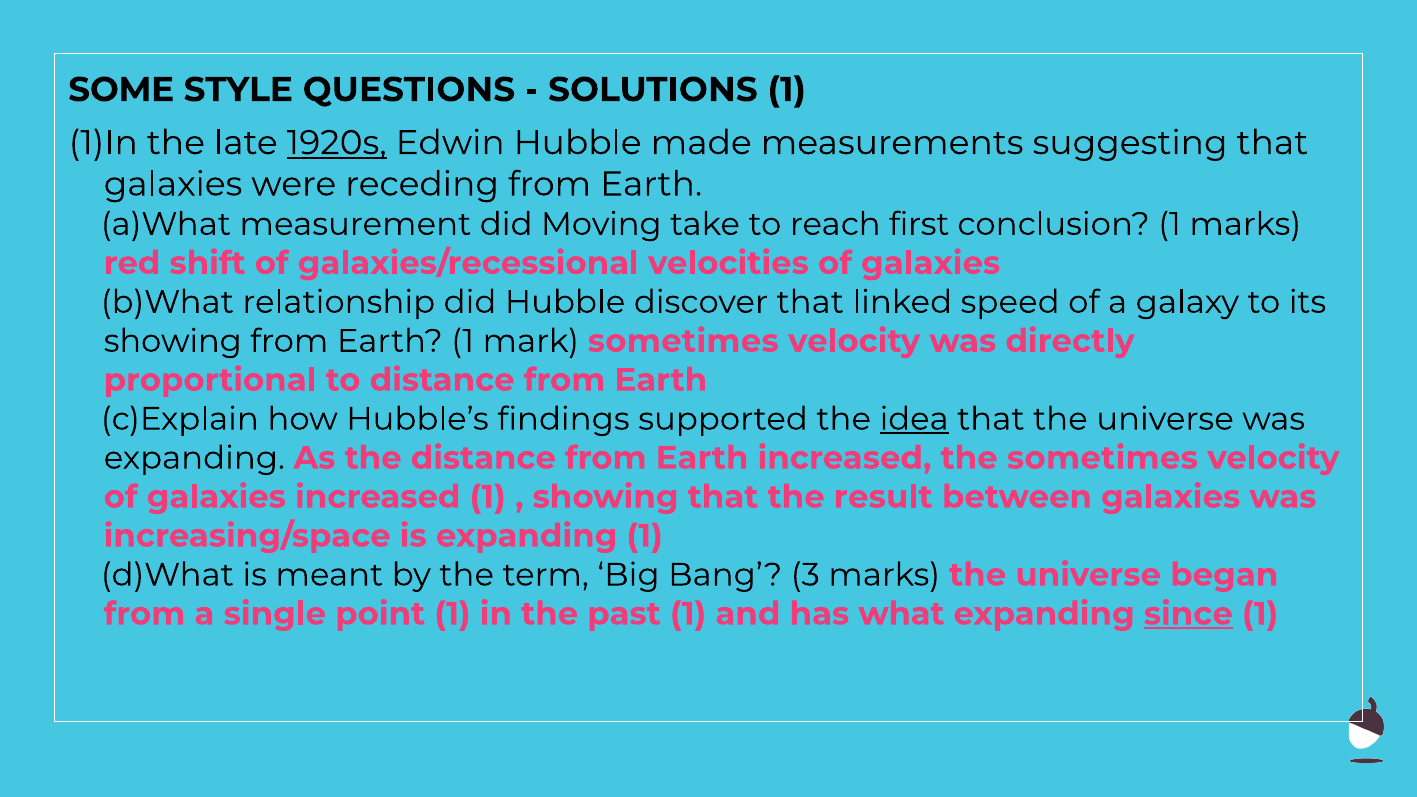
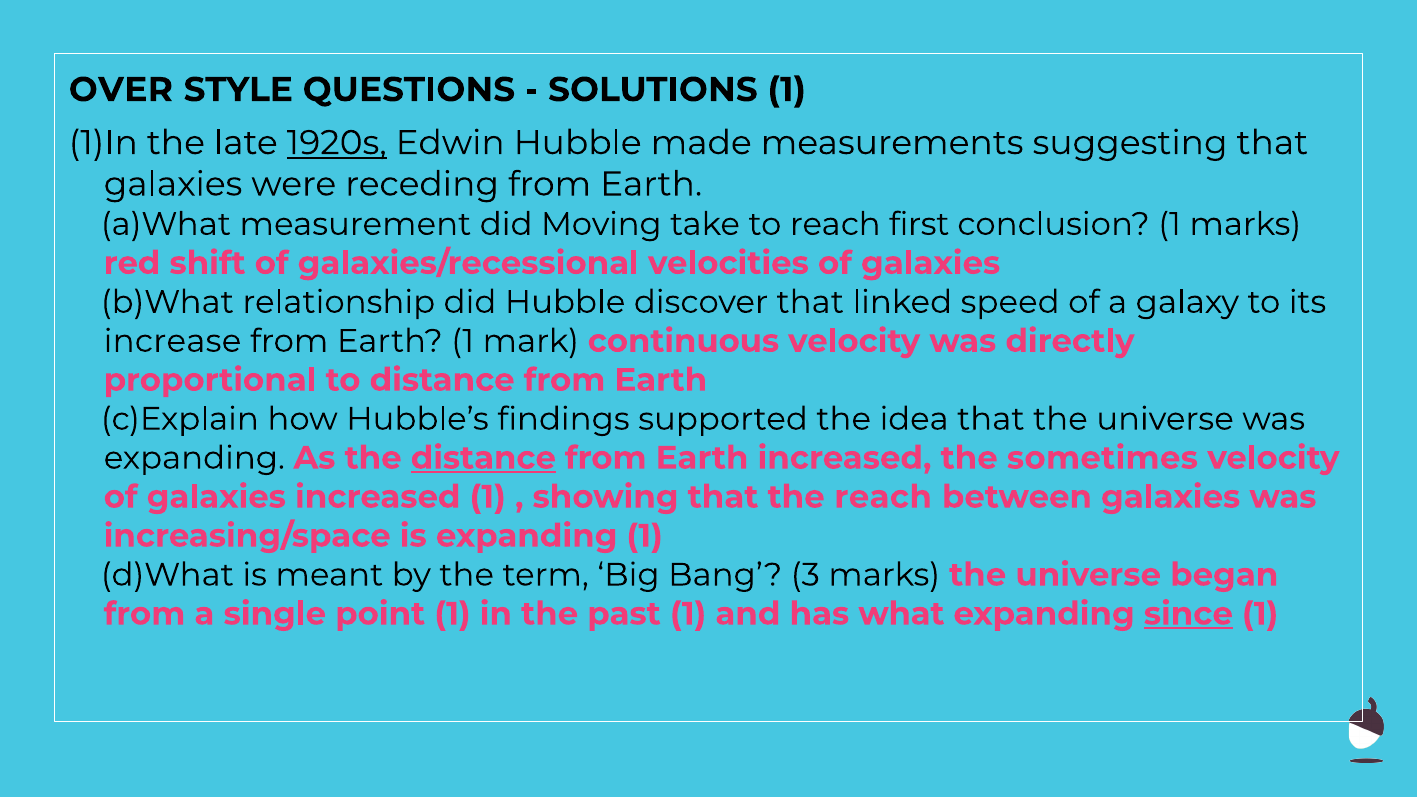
SOME: SOME -> OVER (121, 90)
showing: showing -> increase (173, 341)
mark sometimes: sometimes -> continuous (683, 341)
idea underline: present -> none (914, 419)
distance underline: none -> present (483, 458)
the result: result -> reach (883, 497)
